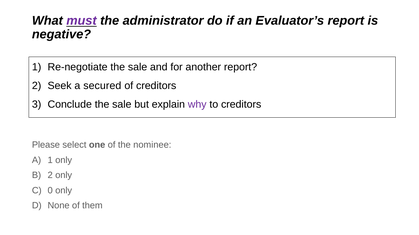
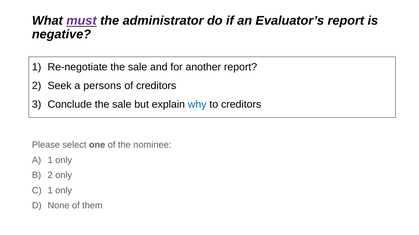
secured: secured -> persons (102, 86)
why colour: purple -> blue (197, 105)
0: 0 -> 1 (50, 191)
